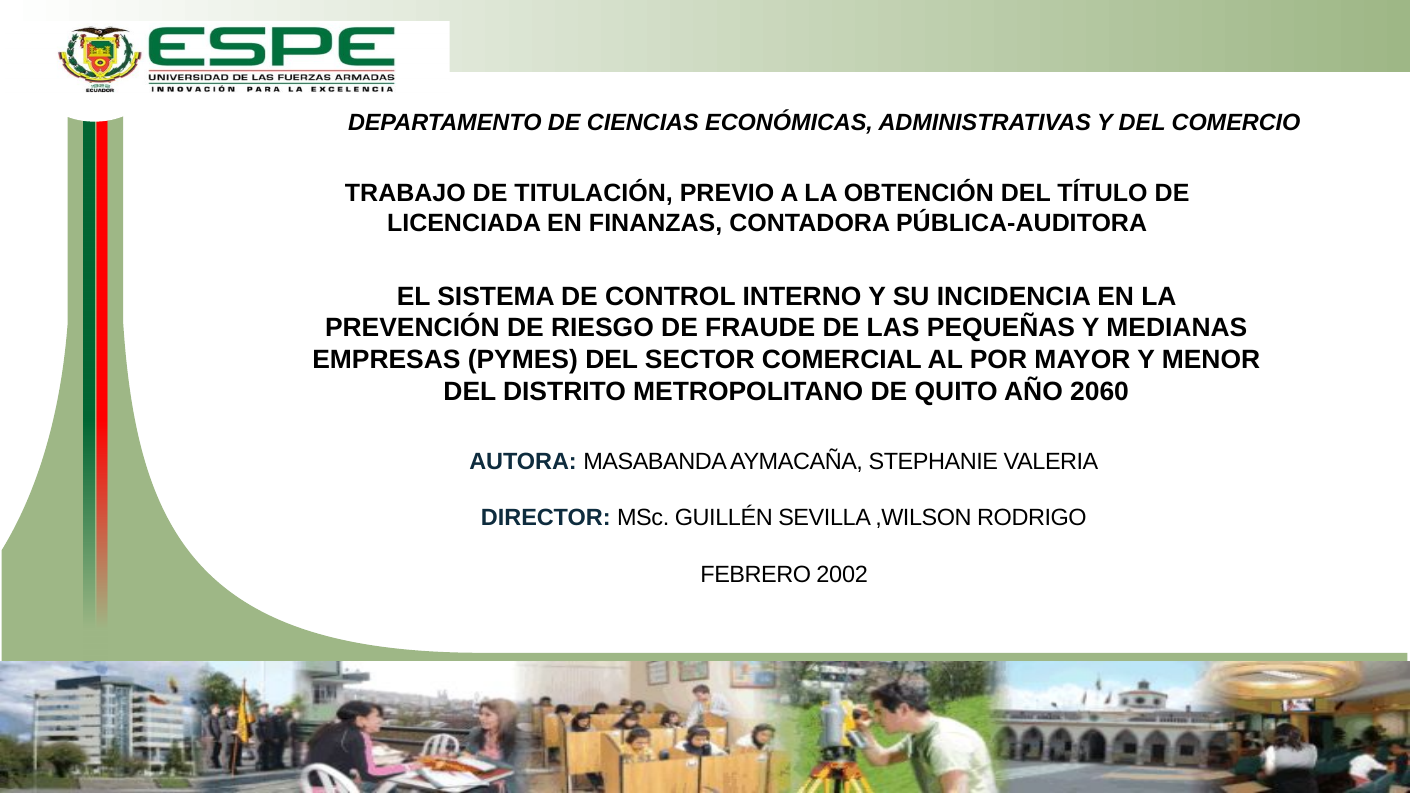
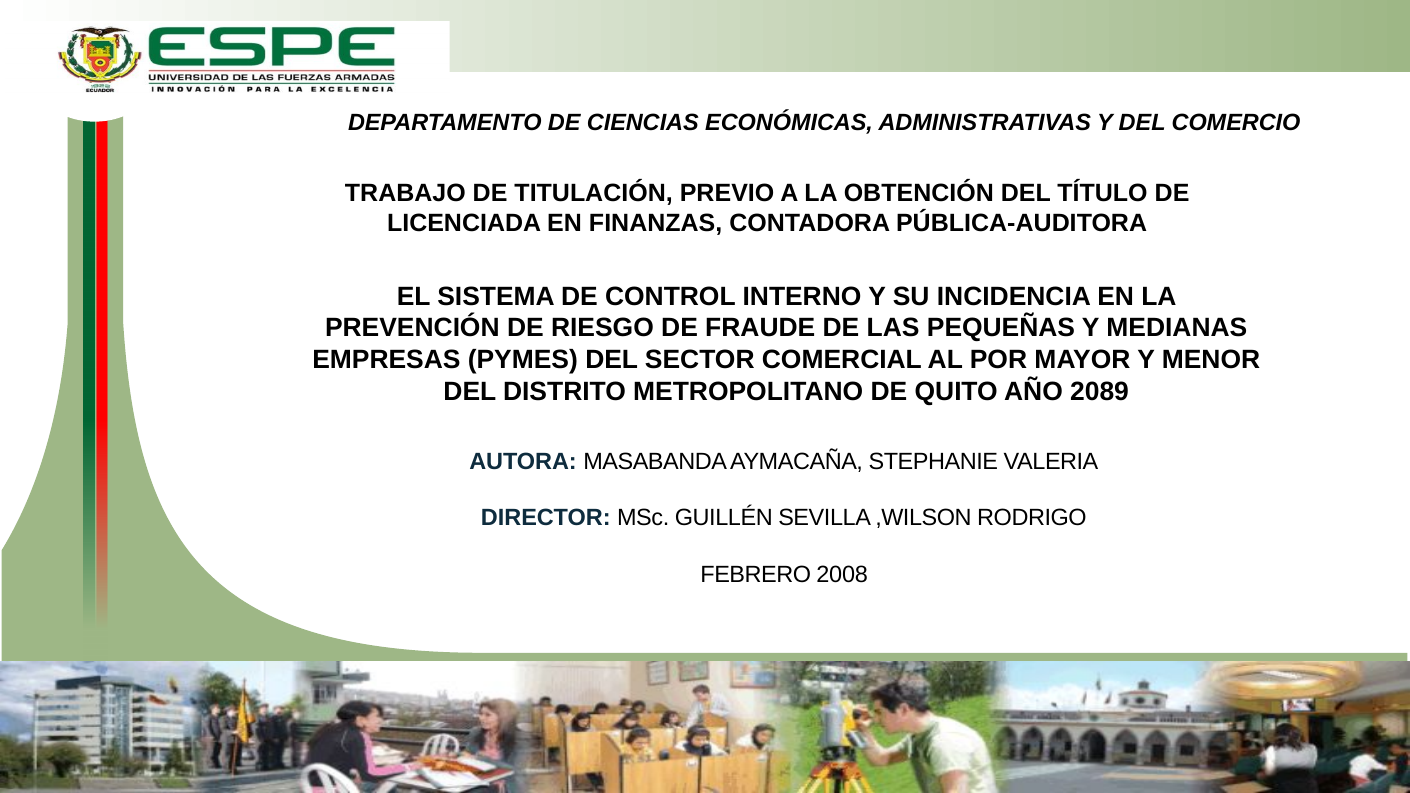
2060: 2060 -> 2089 (1100, 392)
2002: 2002 -> 2008 (842, 574)
